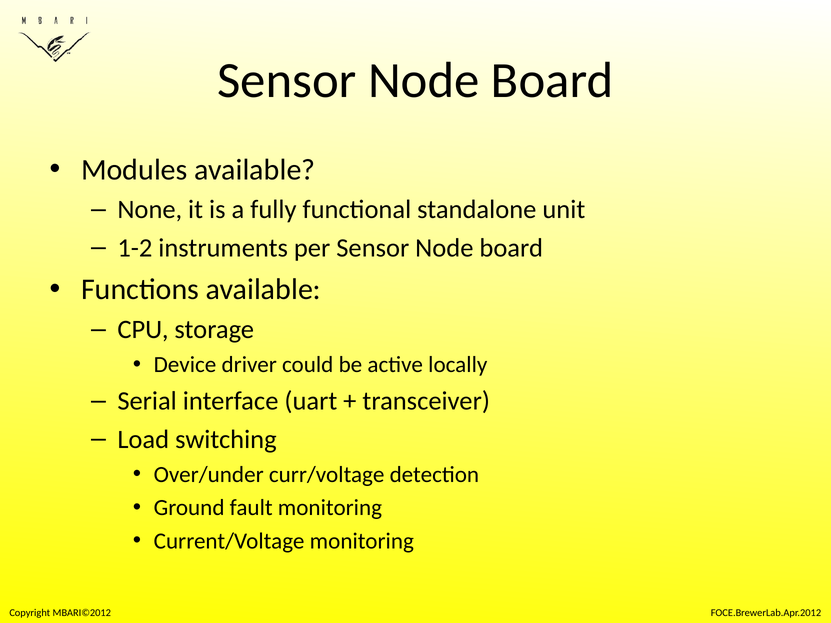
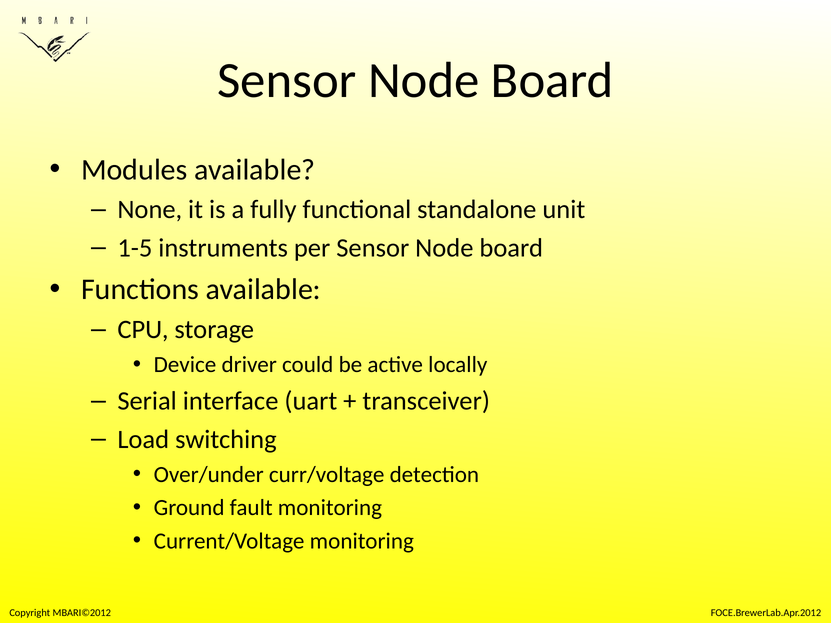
1-2: 1-2 -> 1-5 (135, 248)
